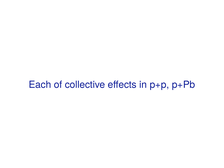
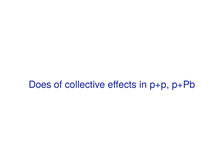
Each: Each -> Does (40, 85)
